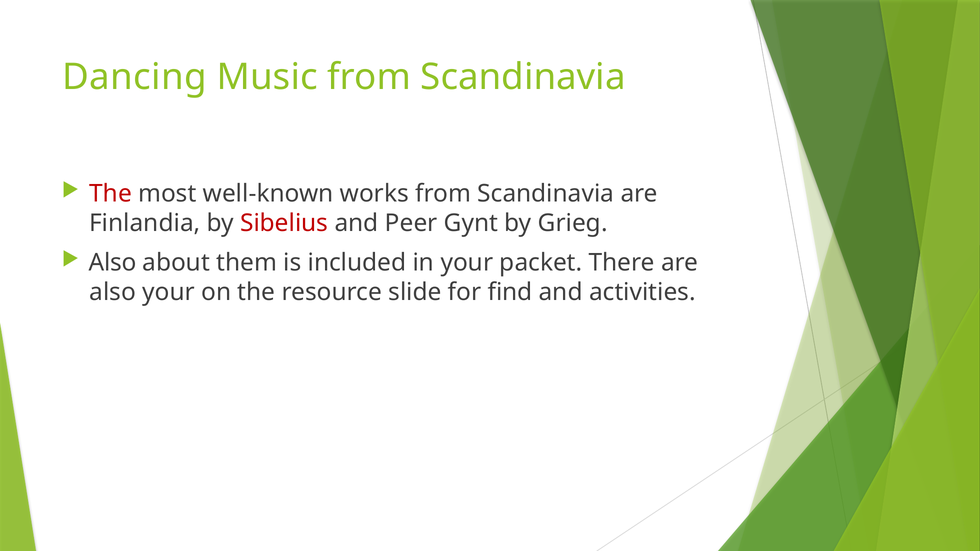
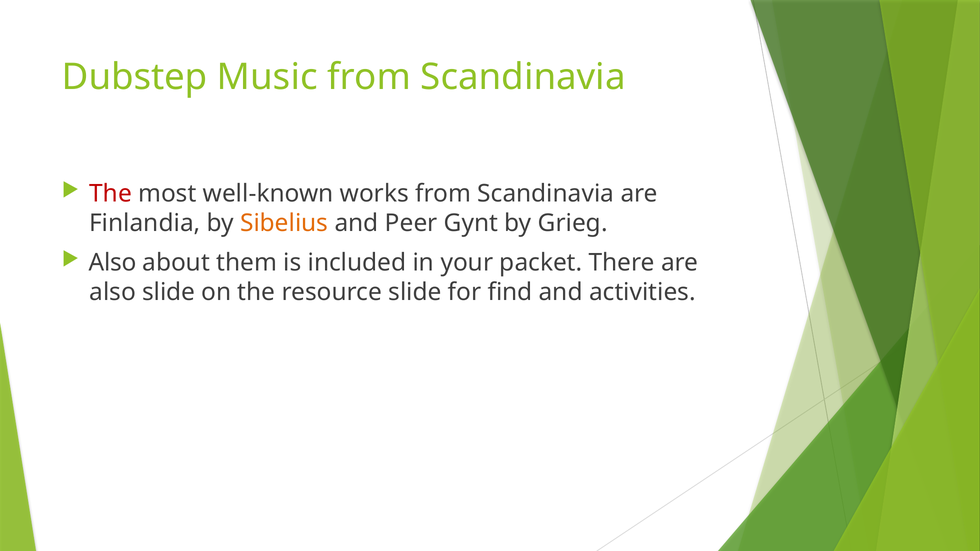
Dancing: Dancing -> Dubstep (135, 77)
Sibelius colour: red -> orange (284, 223)
also your: your -> slide (169, 292)
